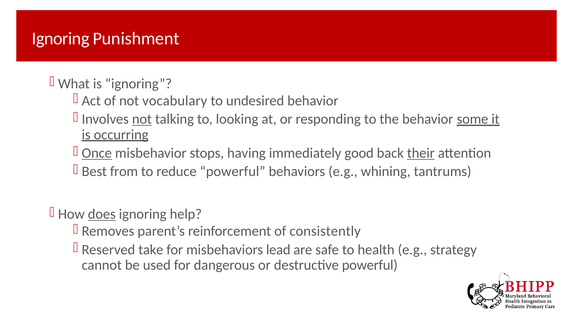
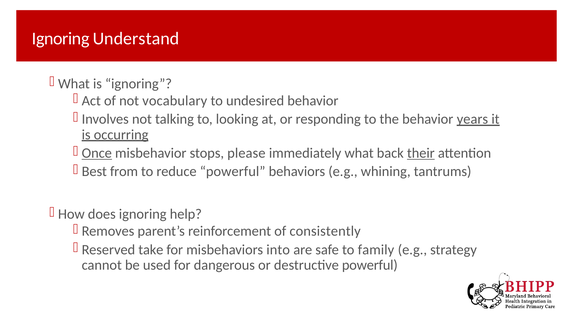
Punishment: Punishment -> Understand (136, 38)
not underline: present -> none (142, 119)
some: some -> years (472, 119)
having: having -> please (246, 153)
immediately good: good -> what (359, 153)
does underline: present -> none (102, 214)
lead: lead -> into (278, 249)
health: health -> family (376, 249)
